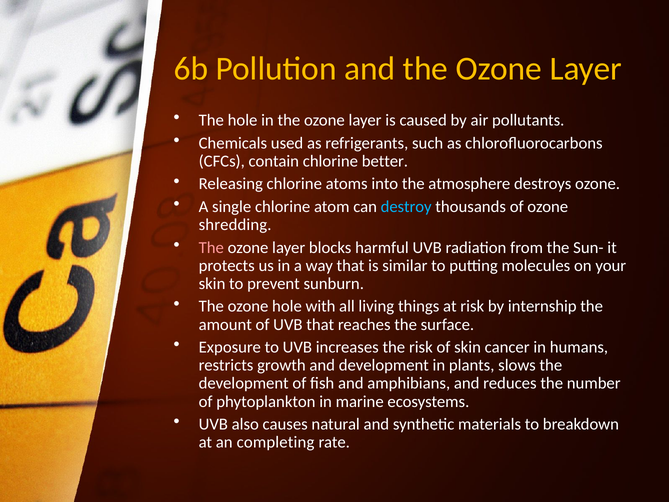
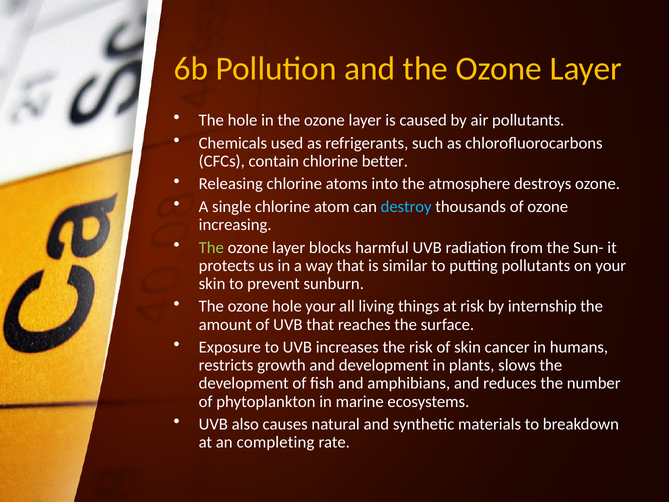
shredding: shredding -> increasing (235, 225)
The colour: pink -> light green (211, 247)
putting molecules: molecules -> pollutants (536, 265)
hole with: with -> your (321, 306)
